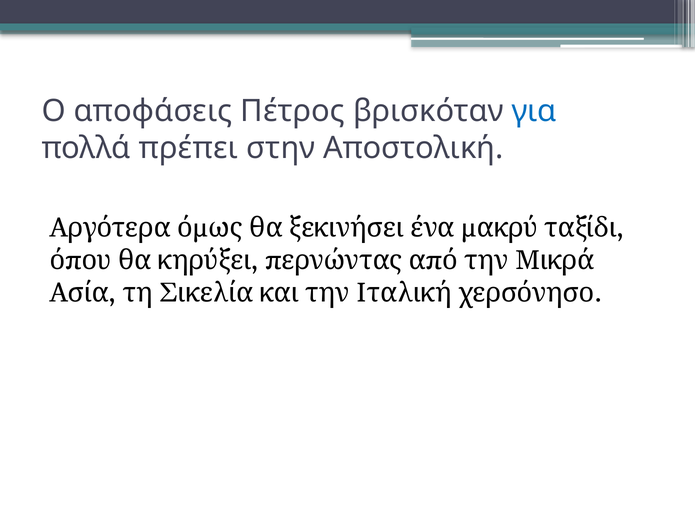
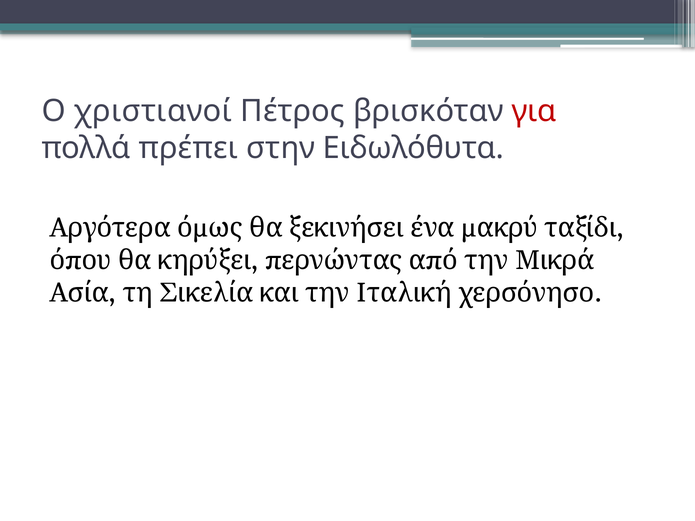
αποφάσεις: αποφάσεις -> χριστιανοί (153, 111)
για colour: blue -> red (534, 111)
Αποστολική: Αποστολική -> Ειδωλόθυτα (413, 148)
